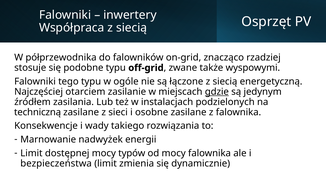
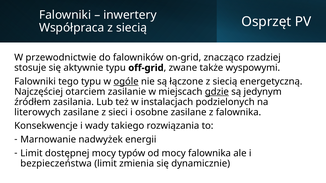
półprzewodnika: półprzewodnika -> przewodnictwie (61, 58)
podobne: podobne -> aktywnie (83, 68)
ogóle underline: none -> present (126, 82)
techniczną: techniczną -> literowych (38, 112)
